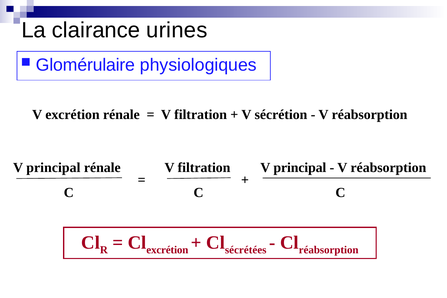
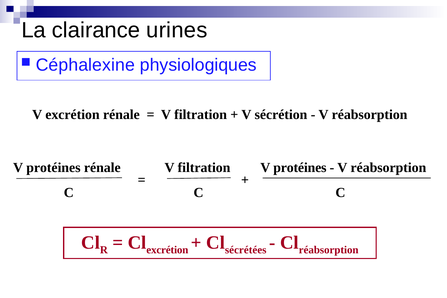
Glomérulaire: Glomérulaire -> Céphalexine (85, 65)
principal: principal -> protéines (53, 167)
principal: principal -> protéines (300, 167)
